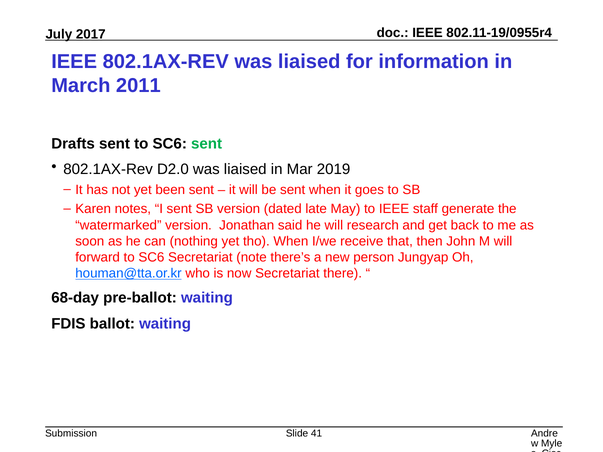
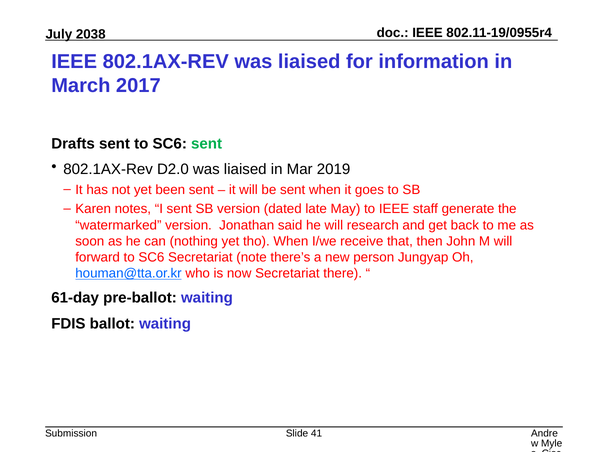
2017: 2017 -> 2038 (91, 34)
2011: 2011 -> 2017 (138, 86)
68-day: 68-day -> 61-day (75, 298)
